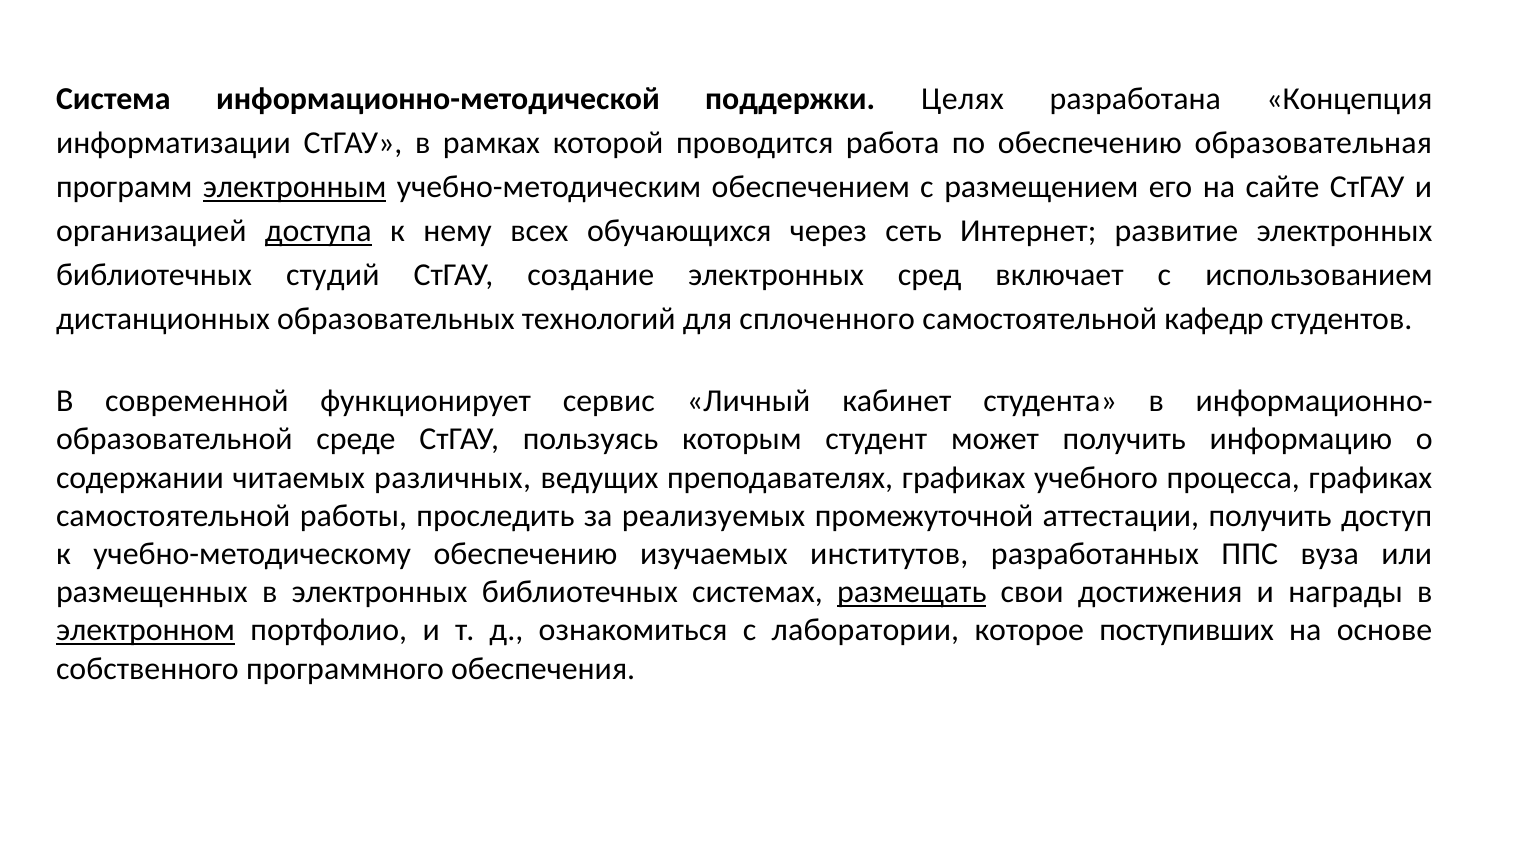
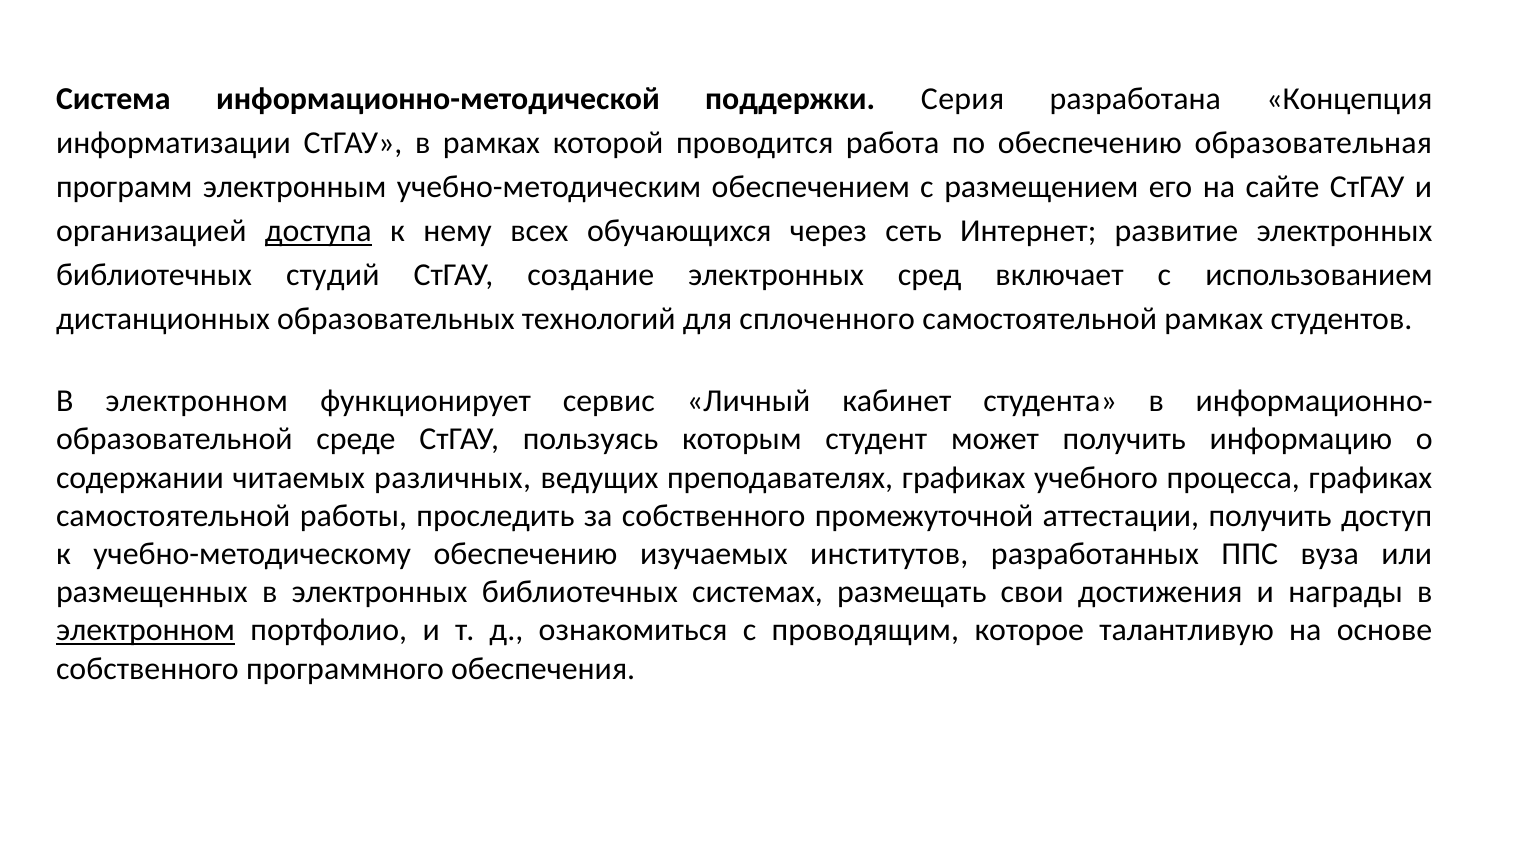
Целях: Целях -> Серия (963, 99)
электронным underline: present -> none (295, 187)
самостоятельной кафедр: кафедр -> рамках (1214, 319)
современной: современной -> электронном (197, 401)
за реализуемых: реализуемых -> собственного (714, 516)
размещать underline: present -> none (912, 593)
лаборатории: лаборатории -> проводящим (865, 631)
поступивших: поступивших -> талантливую (1187, 631)
